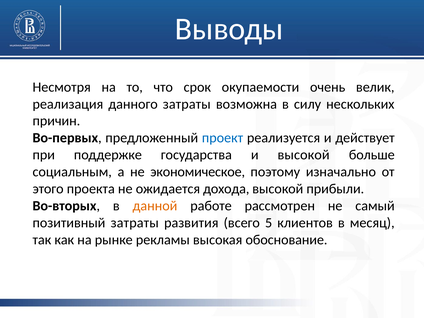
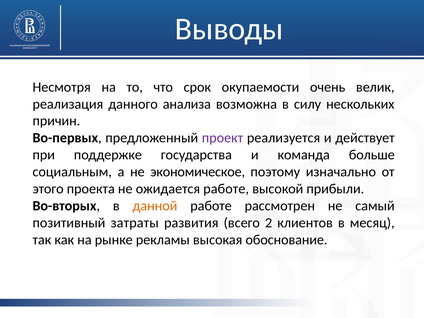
данного затраты: затраты -> анализа (187, 104)
проект colour: blue -> purple (223, 138)
и высокой: высокой -> команда (304, 155)
ожидается дохода: дохода -> работе (226, 189)
5: 5 -> 2 (269, 223)
